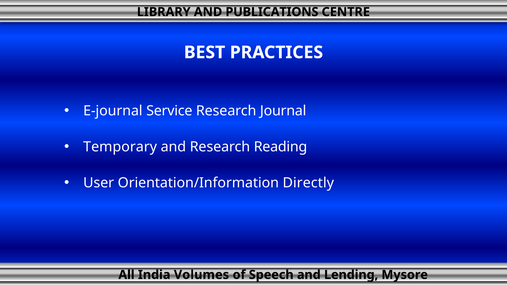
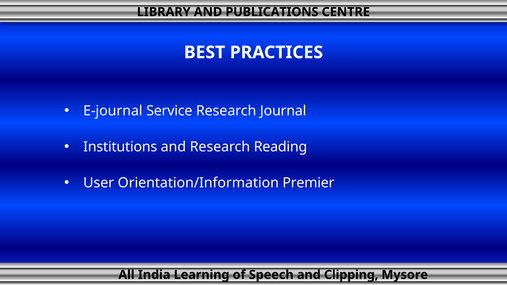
Temporary: Temporary -> Institutions (120, 147)
Directly: Directly -> Premier (308, 183)
Volumes: Volumes -> Learning (202, 275)
Lending: Lending -> Clipping (351, 275)
